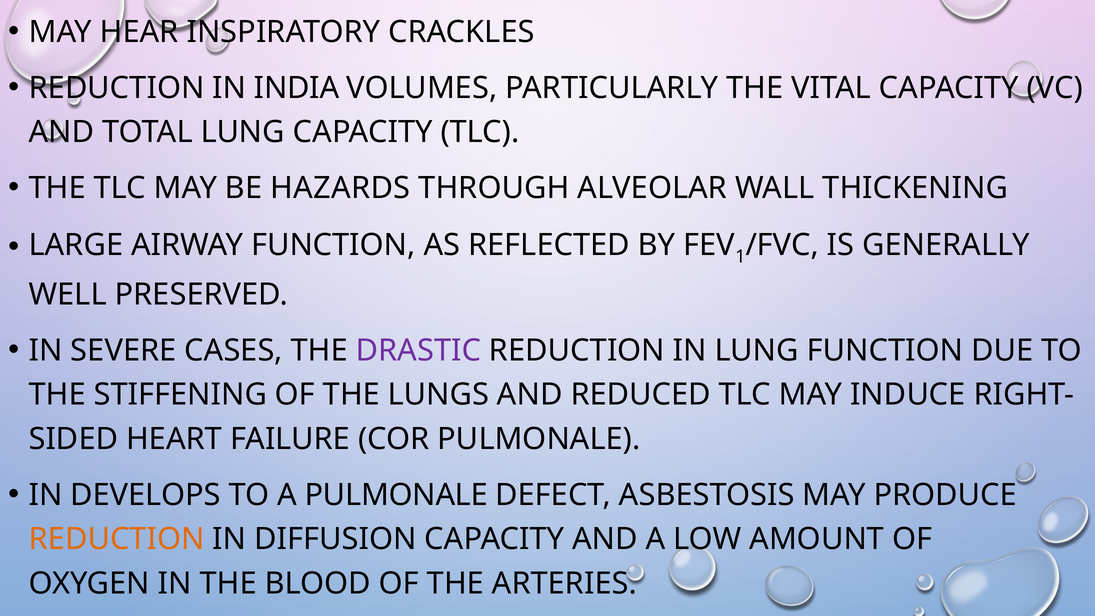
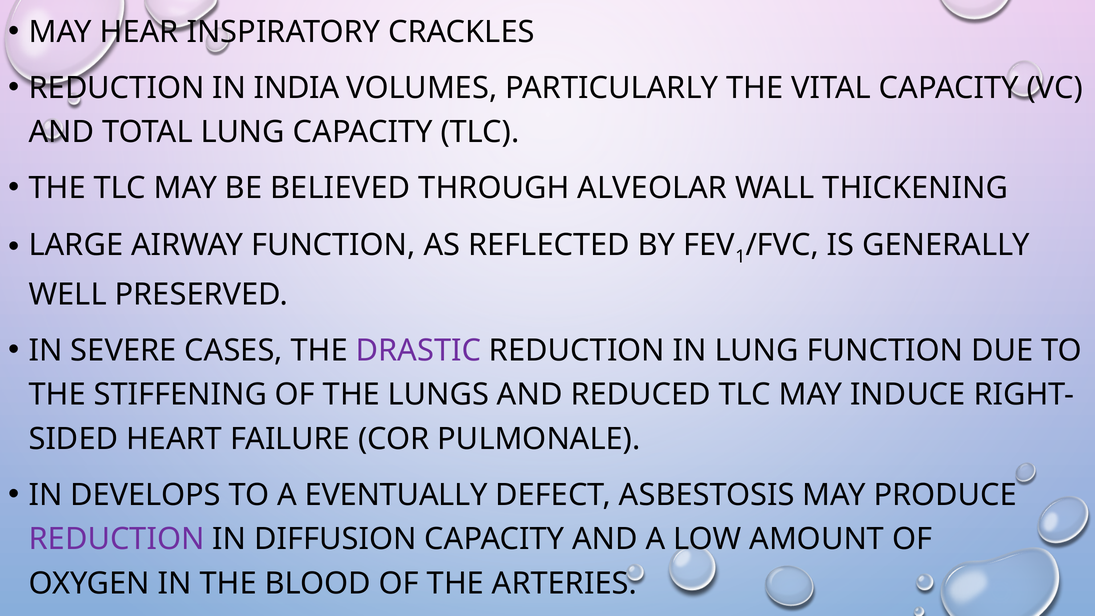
HAZARDS: HAZARDS -> BELIEVED (340, 188)
A PULMONALE: PULMONALE -> EVENTUALLY (396, 495)
REDUCTION colour: orange -> purple (117, 539)
